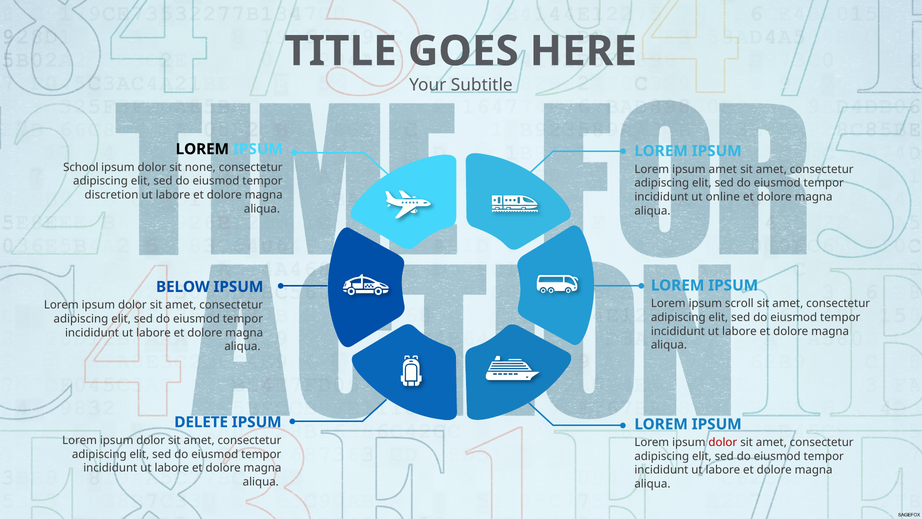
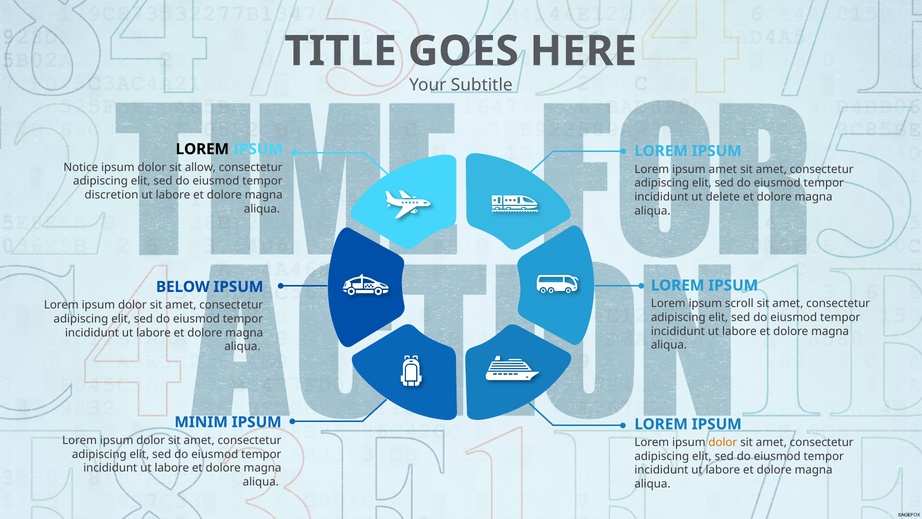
School: School -> Notice (81, 167)
none: none -> allow (200, 167)
online: online -> delete (723, 197)
DELETE: DELETE -> MINIM (201, 422)
dolor colour: red -> orange (723, 442)
